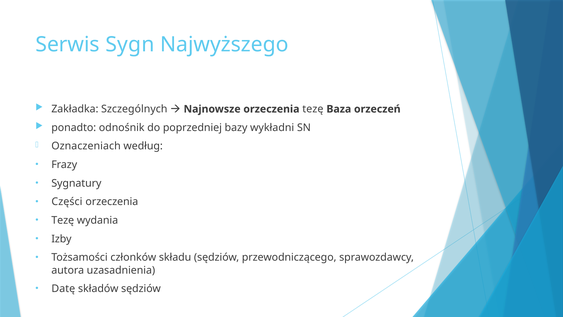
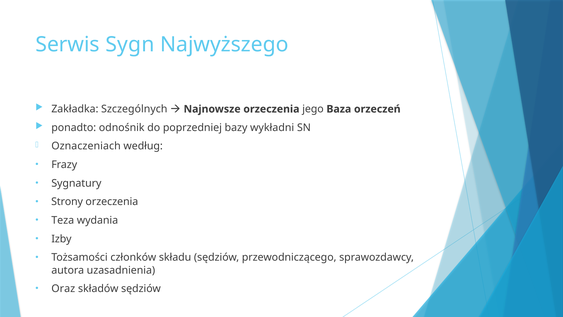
orzeczenia tezę: tezę -> jego (313, 109)
Części: Części -> Strony (67, 202)
Tezę: Tezę -> Teza (63, 220)
Datę: Datę -> Oraz (63, 288)
